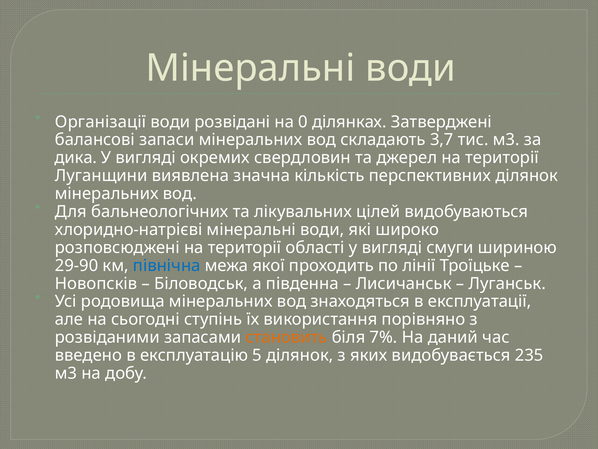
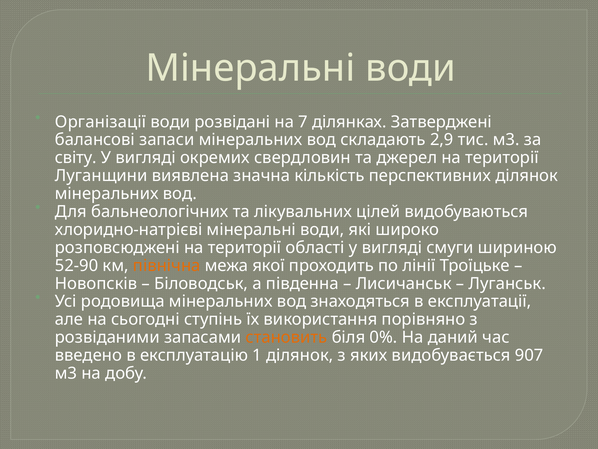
0: 0 -> 7 (303, 122)
3,7: 3,7 -> 2,9 (442, 140)
дика: дика -> світу (76, 158)
29-90: 29-90 -> 52-90 (77, 265)
північна colour: blue -> orange (167, 265)
7%: 7% -> 0% (384, 337)
5: 5 -> 1 (257, 355)
235: 235 -> 907 (529, 355)
